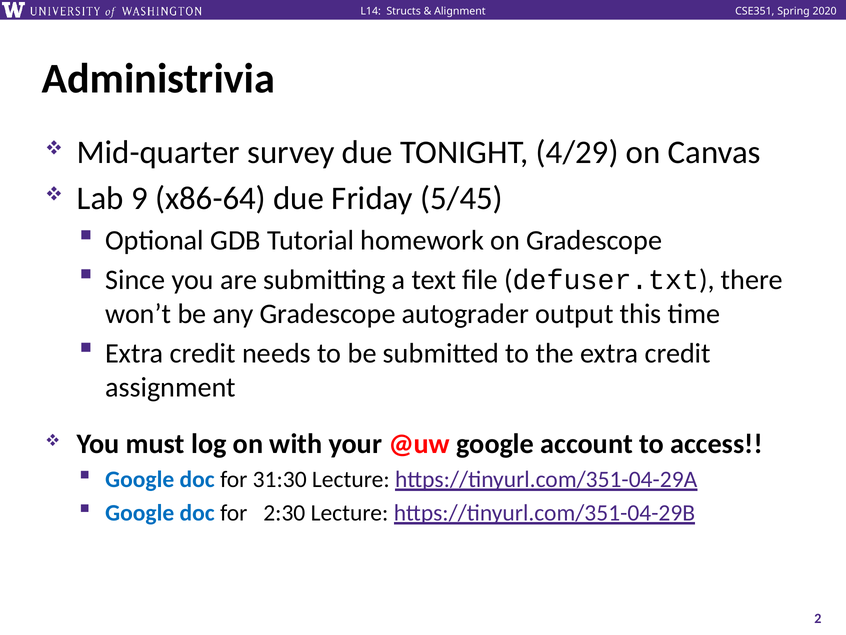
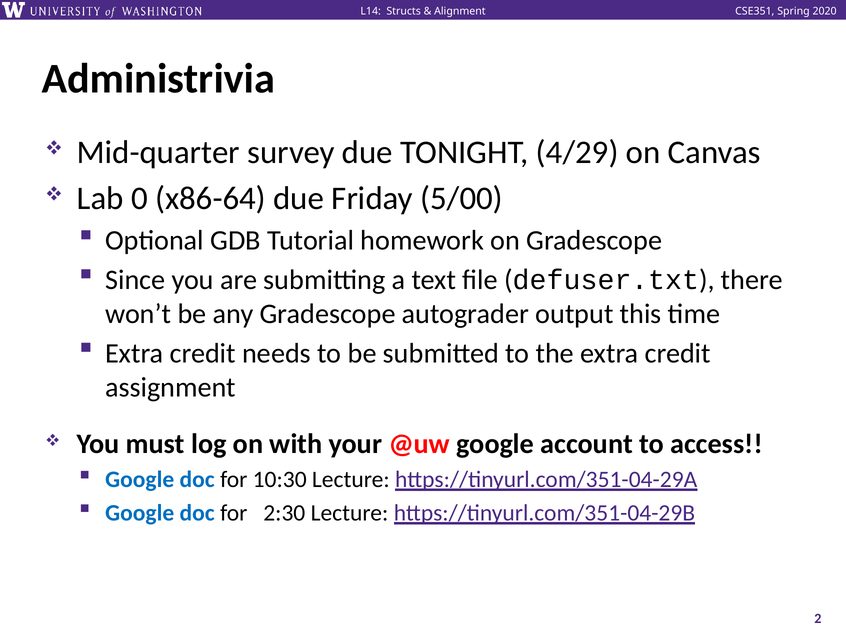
9: 9 -> 0 (139, 198)
5/45: 5/45 -> 5/00 (462, 198)
31:30: 31:30 -> 10:30 (280, 479)
